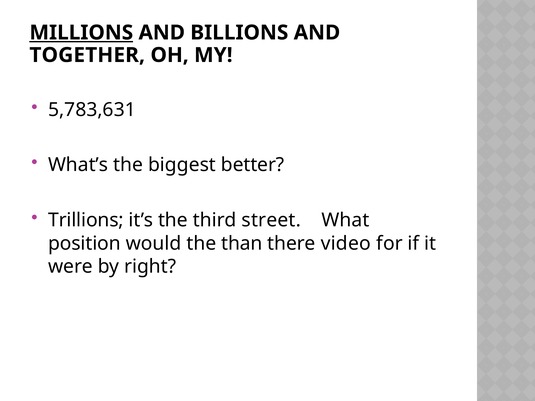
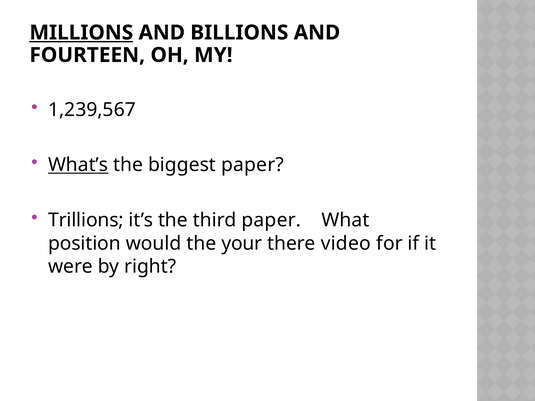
TOGETHER: TOGETHER -> FOURTEEN (87, 55)
5,783,631: 5,783,631 -> 1,239,567 (92, 110)
What’s underline: none -> present (78, 165)
biggest better: better -> paper (252, 165)
third street: street -> paper (271, 220)
than: than -> your (242, 243)
